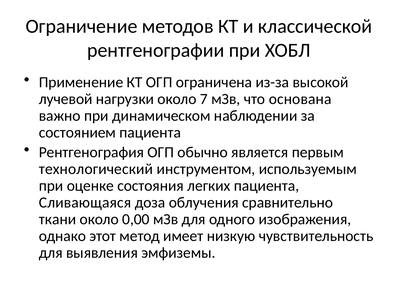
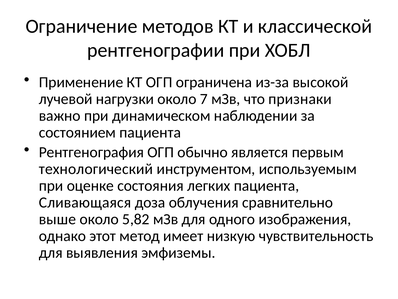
основана: основана -> признаки (300, 99)
ткани: ткани -> выше (57, 219)
0,00: 0,00 -> 5,82 (136, 219)
